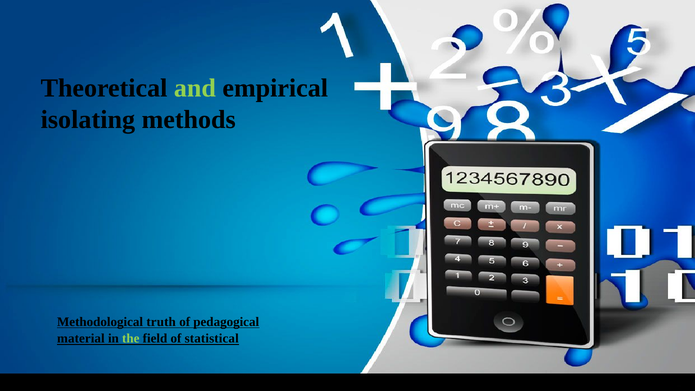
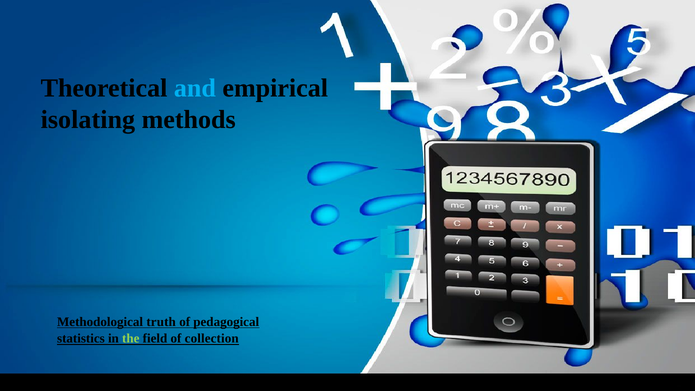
and colour: light green -> light blue (195, 88)
material: material -> statistics (81, 339)
statistical: statistical -> collection (212, 339)
